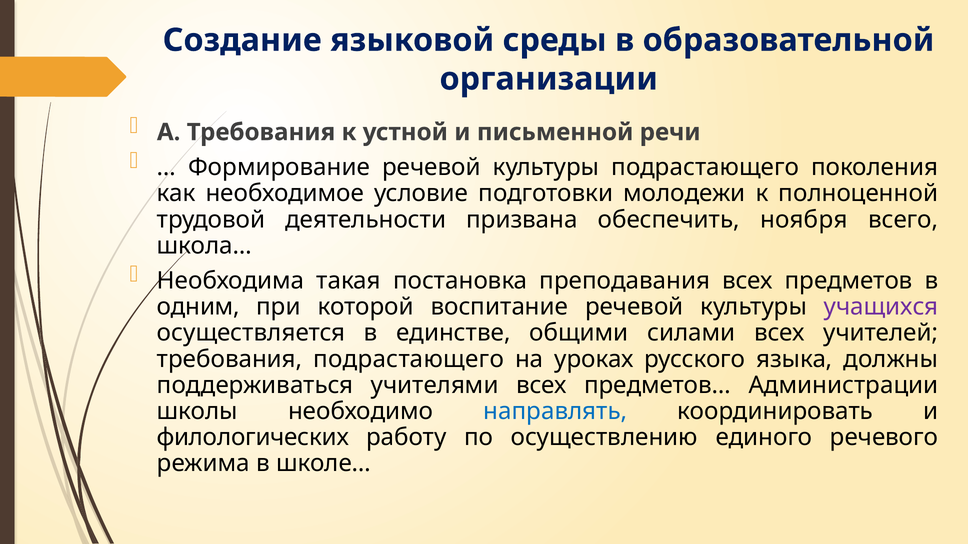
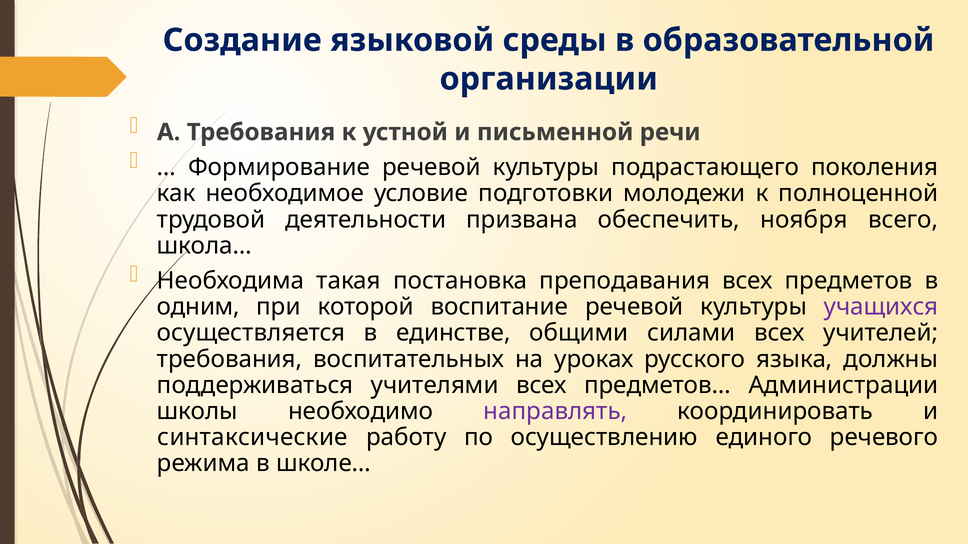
требования подрастающего: подрастающего -> воспитательных (409, 359)
направлять colour: blue -> purple (555, 412)
филологических: филологических -> синтаксические (253, 438)
